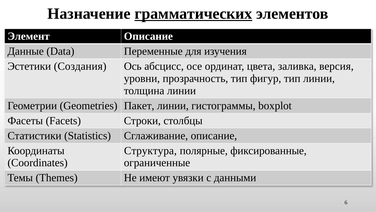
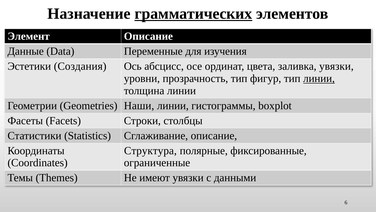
заливка версия: версия -> увязки (336, 66)
линии underline: none -> present (319, 78)
Пакет: Пакет -> Наши (139, 105)
